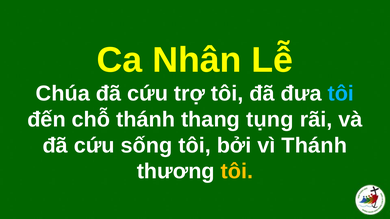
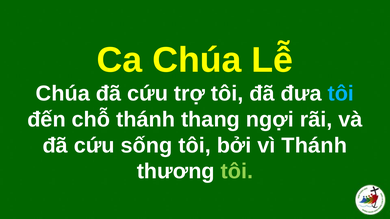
Ca Nhân: Nhân -> Chúa (197, 60)
tụng: tụng -> ngợi (270, 120)
tôi colour: yellow -> light green (237, 172)
